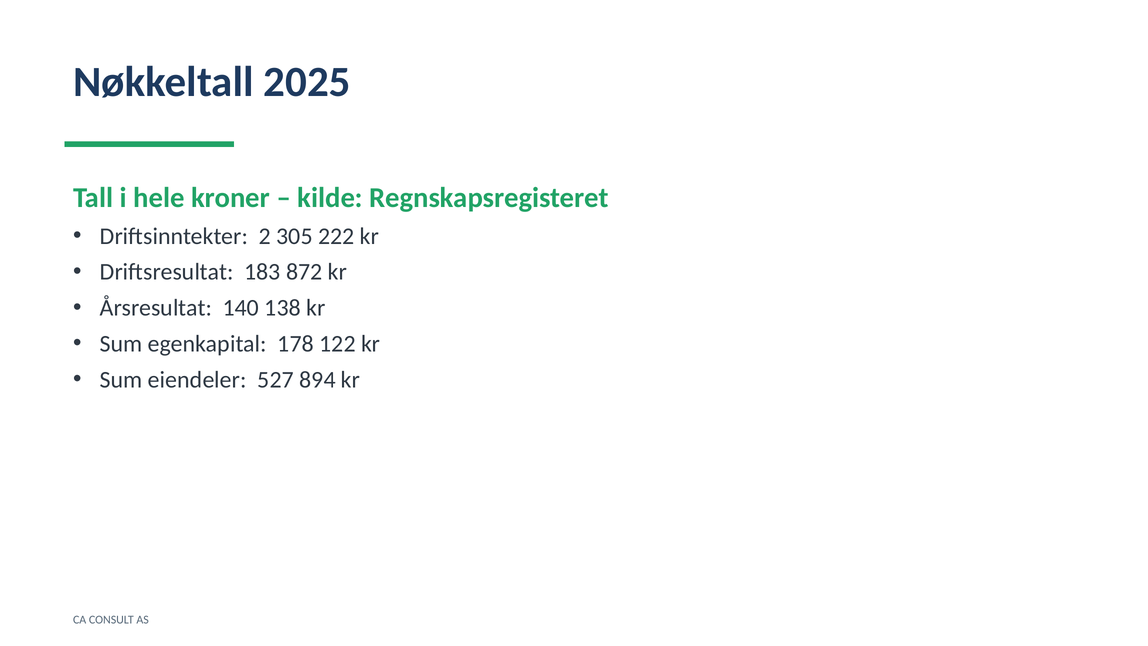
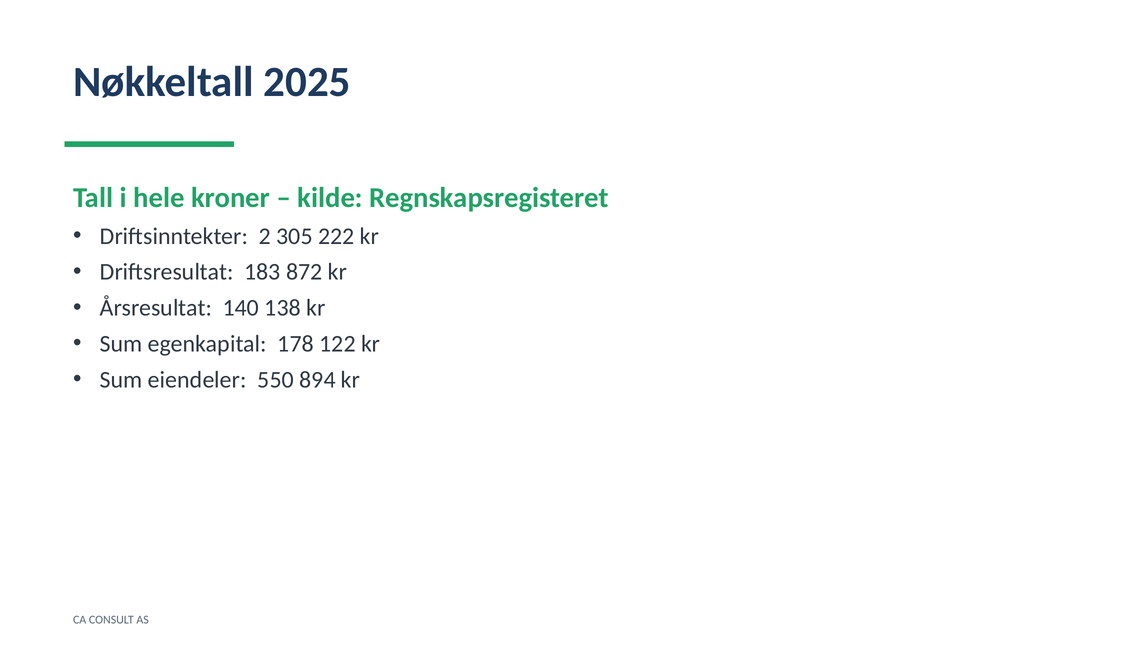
527: 527 -> 550 (276, 380)
